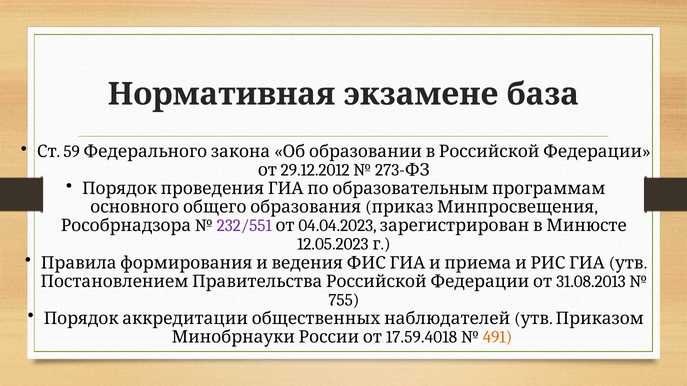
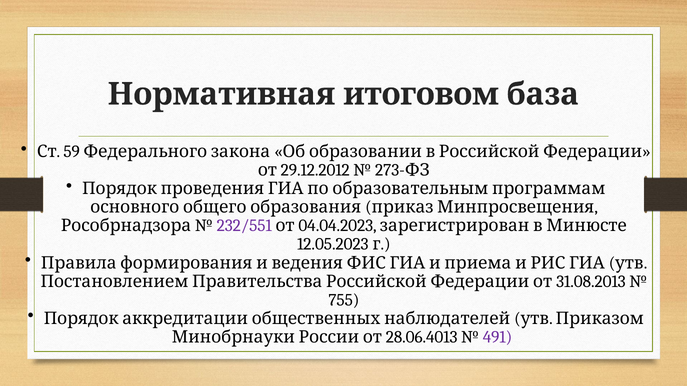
экзамене: экзамене -> итоговом (421, 94)
17.59.4018: 17.59.4018 -> 28.06.4013 (422, 337)
491 colour: orange -> purple (497, 337)
